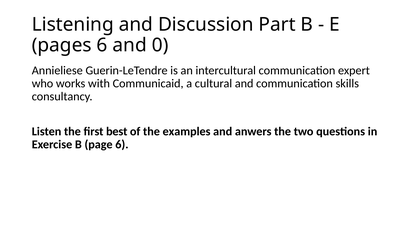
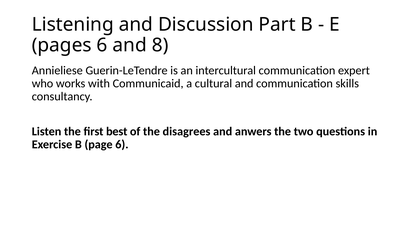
0: 0 -> 8 (160, 45)
examples: examples -> disagrees (187, 132)
